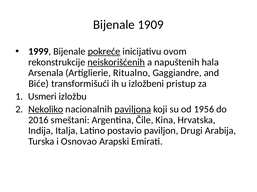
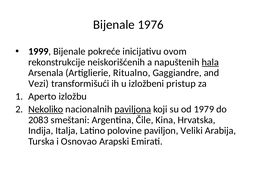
1909: 1909 -> 1976 (151, 25)
pokreće underline: present -> none (104, 52)
neiskorišćenih underline: present -> none (116, 62)
hala underline: none -> present (210, 62)
Biće: Biće -> Vezi (39, 84)
Usmeri: Usmeri -> Aperto (42, 97)
1956: 1956 -> 1979 (204, 110)
2016: 2016 -> 2083 (38, 120)
postavio: postavio -> polovine (125, 131)
Drugi: Drugi -> Veliki (192, 131)
